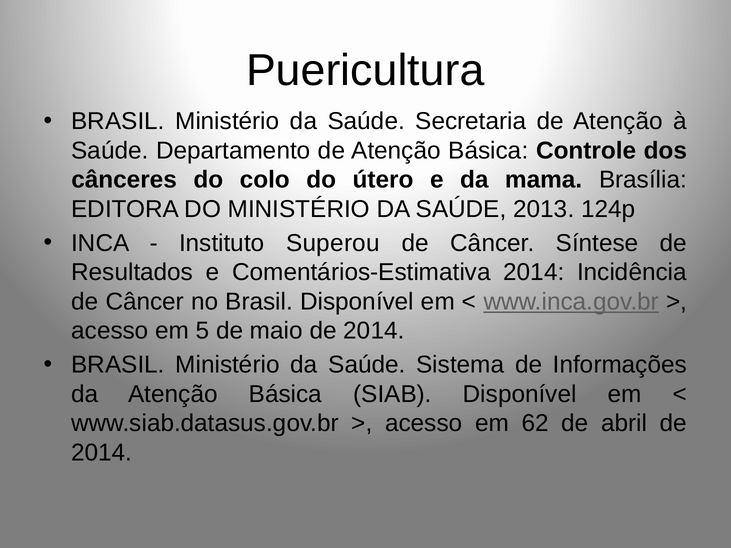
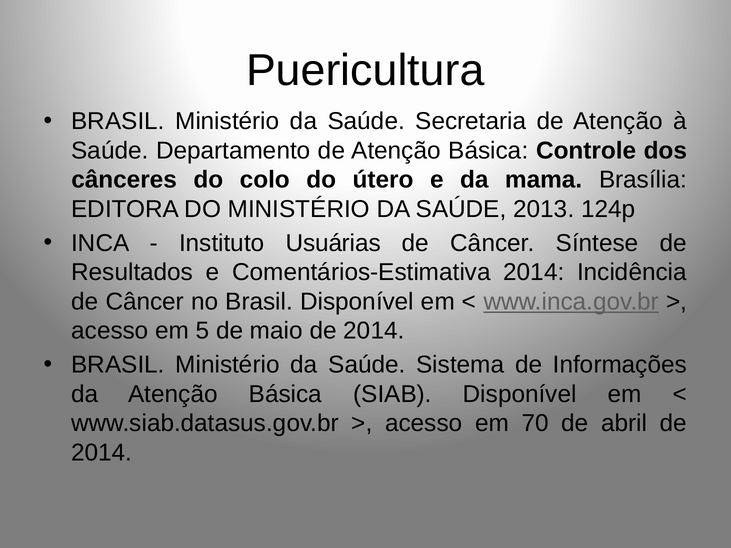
Superou: Superou -> Usuárias (333, 243)
62: 62 -> 70 (535, 424)
